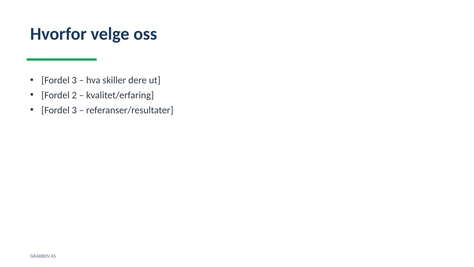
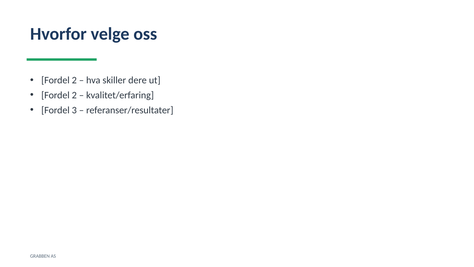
3: 3 -> 2 (74, 80)
